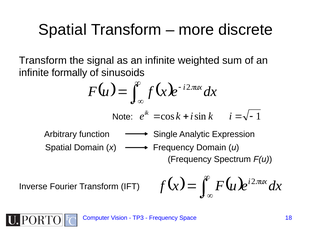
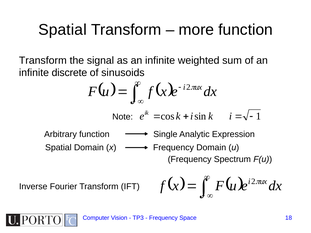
more discrete: discrete -> function (246, 30)
formally: formally -> discrete (69, 73)
